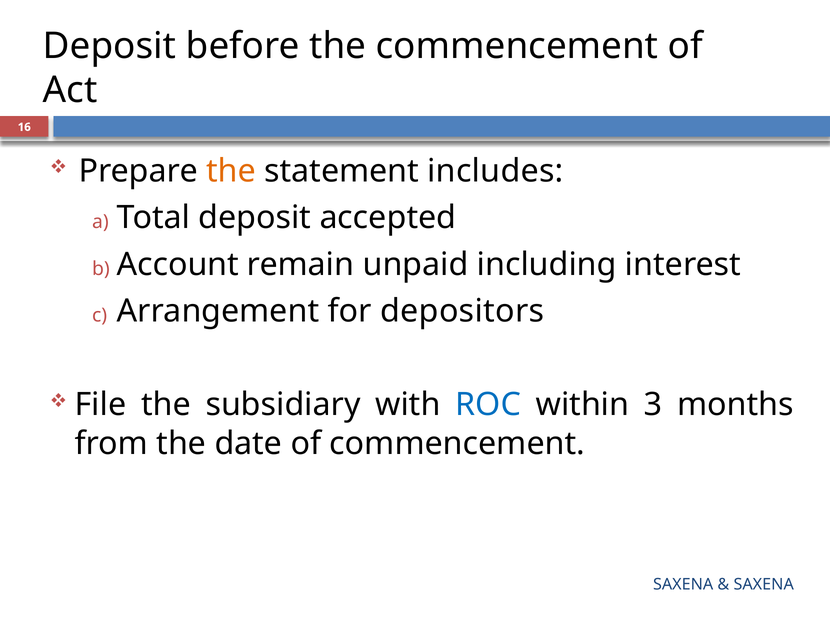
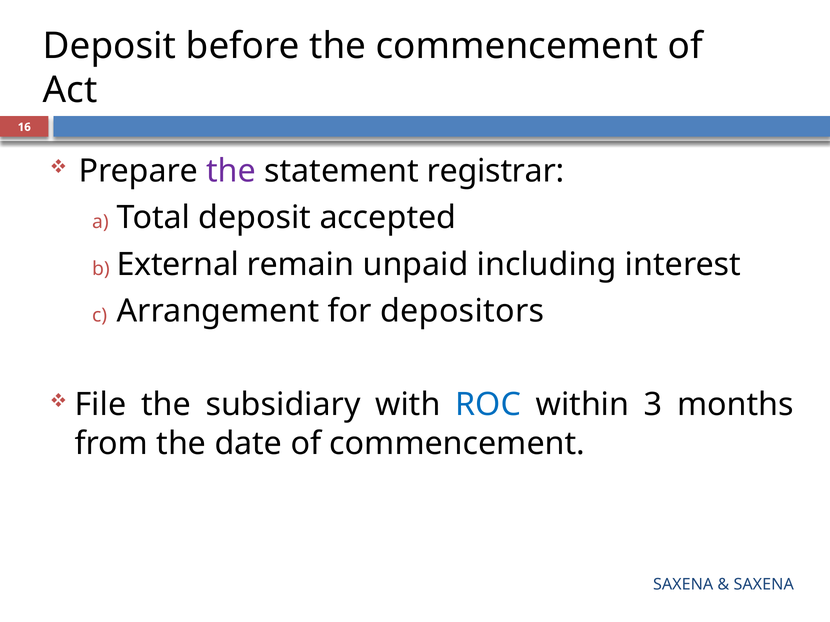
the colour: orange -> purple (231, 171)
includes: includes -> registrar (496, 171)
Account: Account -> External (178, 265)
